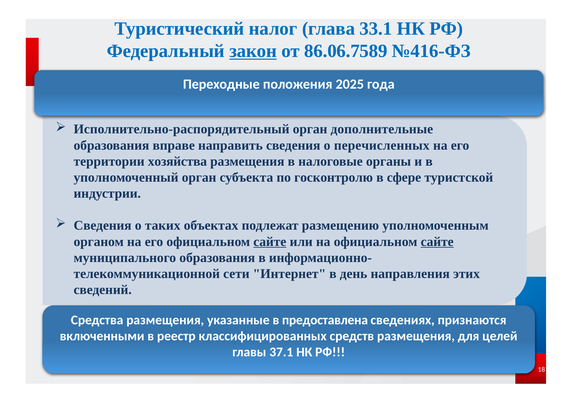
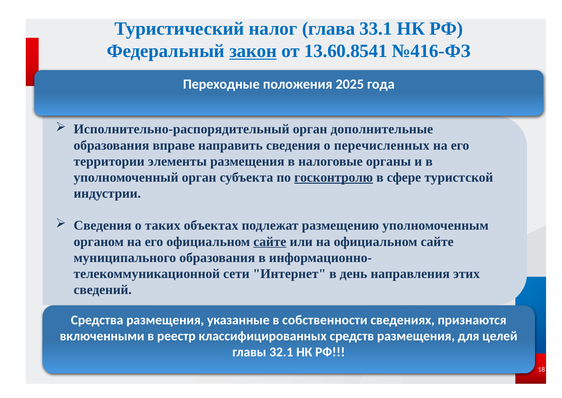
86.06.7589: 86.06.7589 -> 13.60.8541 (346, 51)
хозяйства: хозяйства -> элементы (177, 161)
госконтролю underline: none -> present (334, 177)
сайте underline: present -> none (437, 241)
предоставлена: предоставлена -> собственности (325, 319)
37.1: 37.1 -> 32.1 (281, 352)
